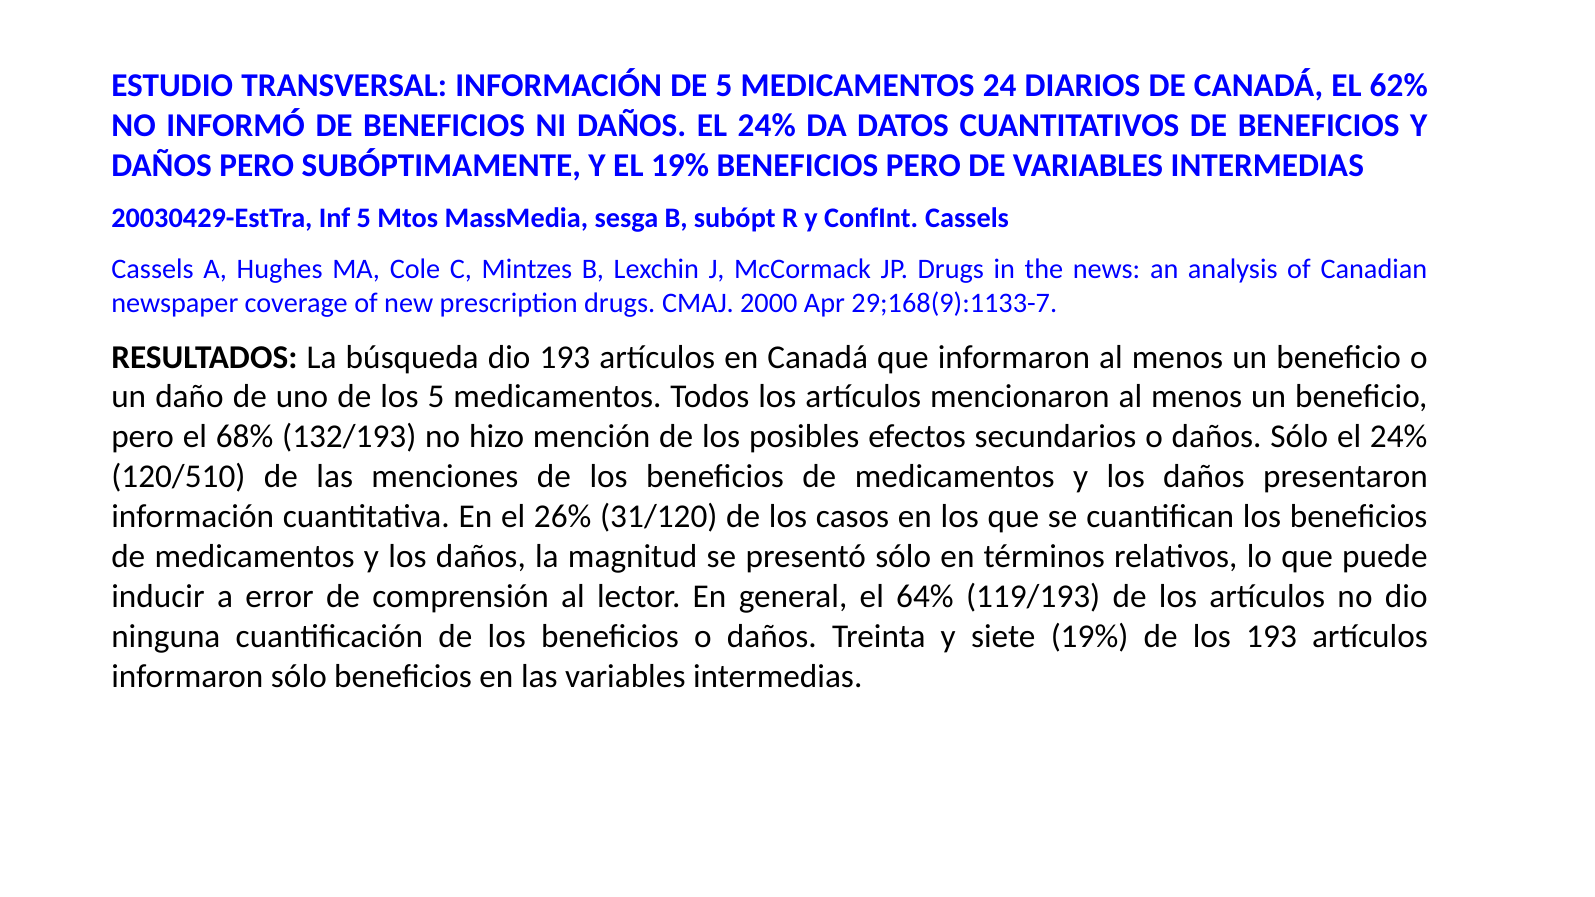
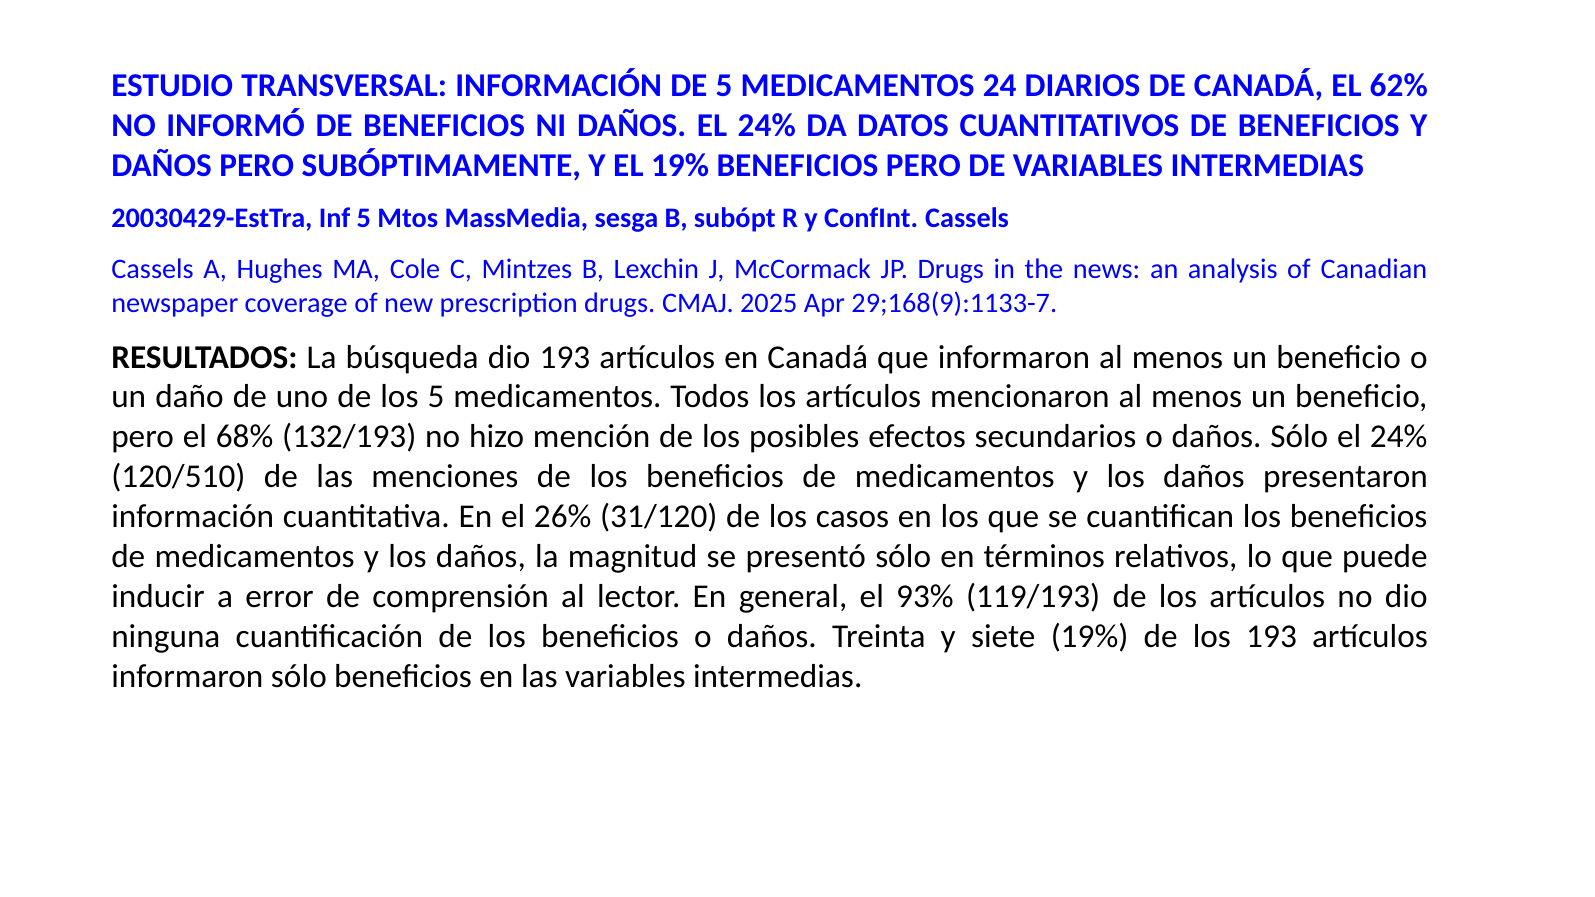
2000: 2000 -> 2025 (769, 303)
64%: 64% -> 93% (925, 597)
